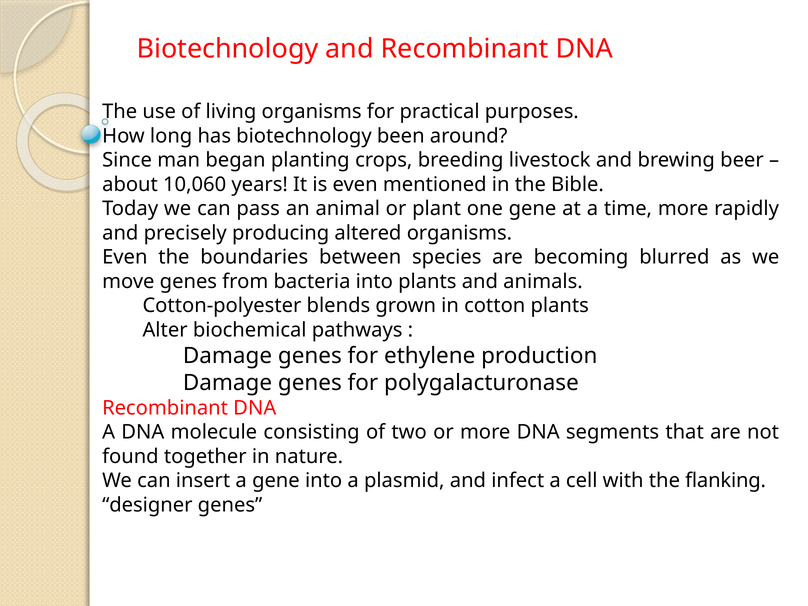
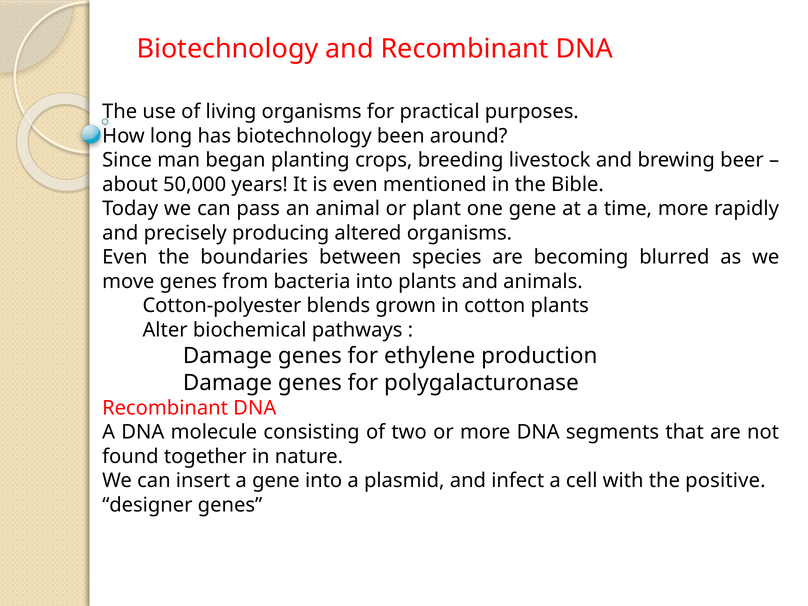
10,060: 10,060 -> 50,000 (195, 184)
flanking: flanking -> positive (725, 481)
